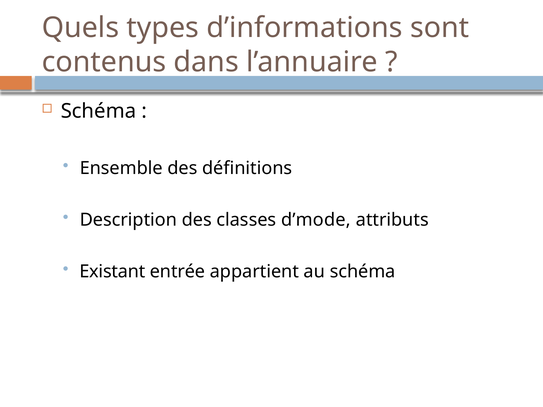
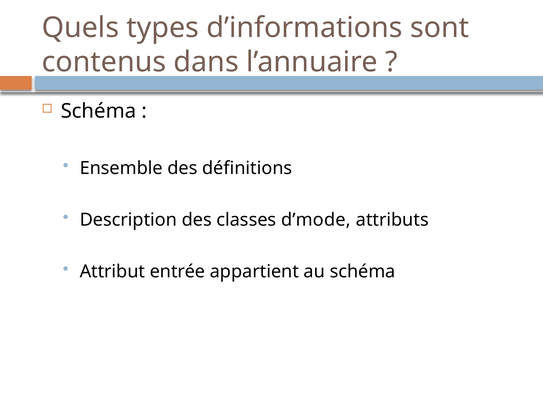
Existant: Existant -> Attribut (112, 272)
